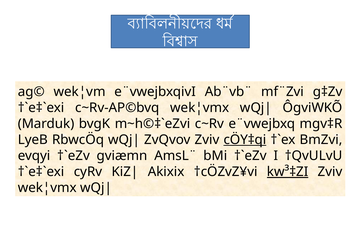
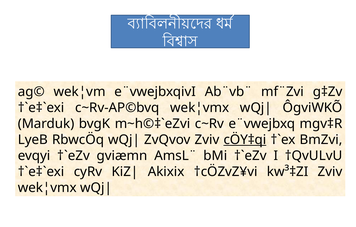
kw³‡ZI underline: present -> none (288, 172)
